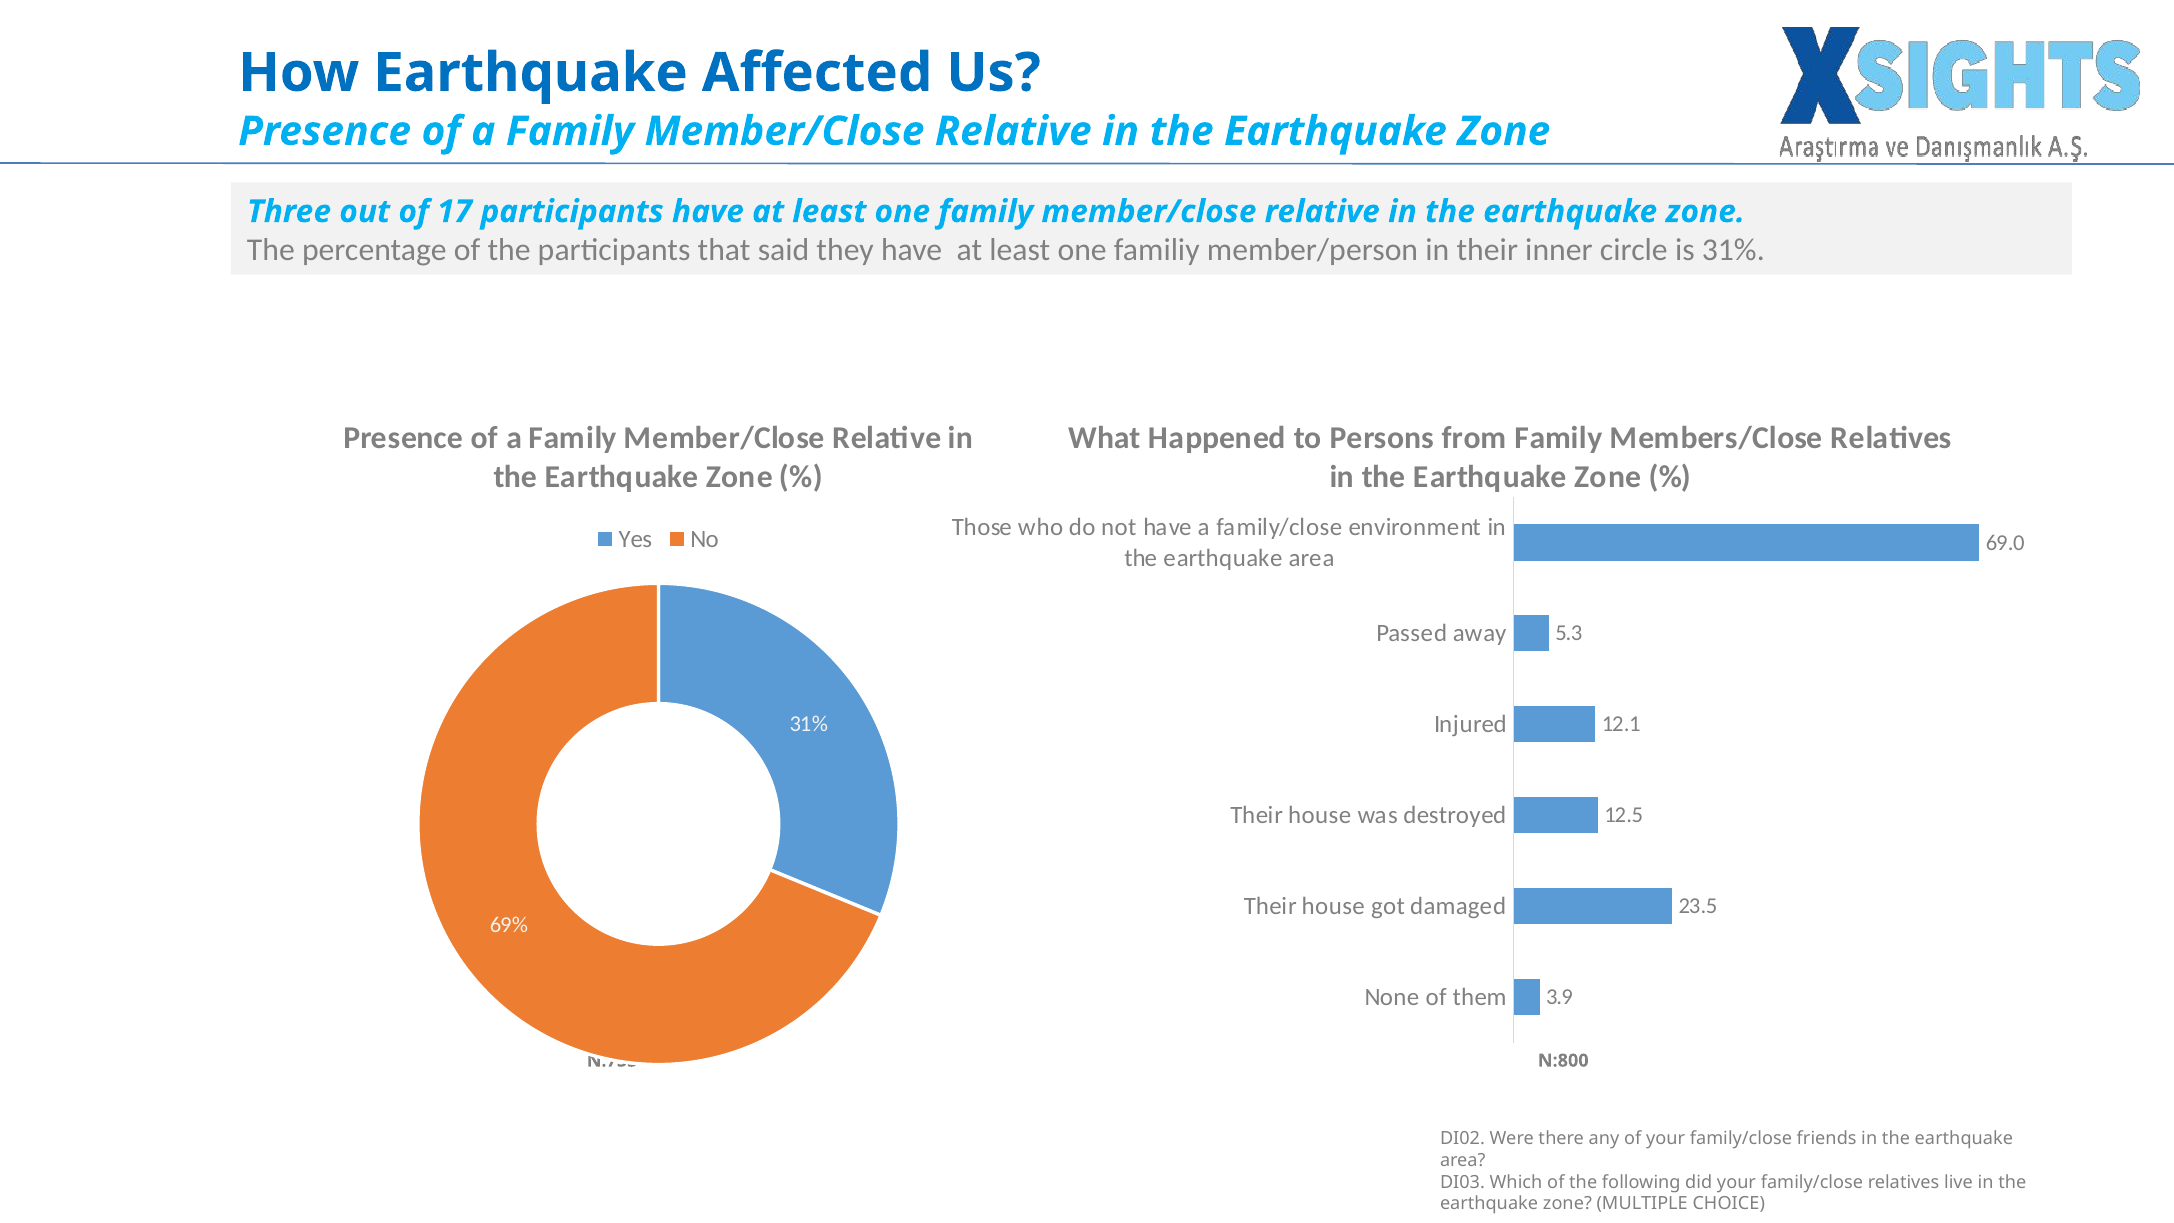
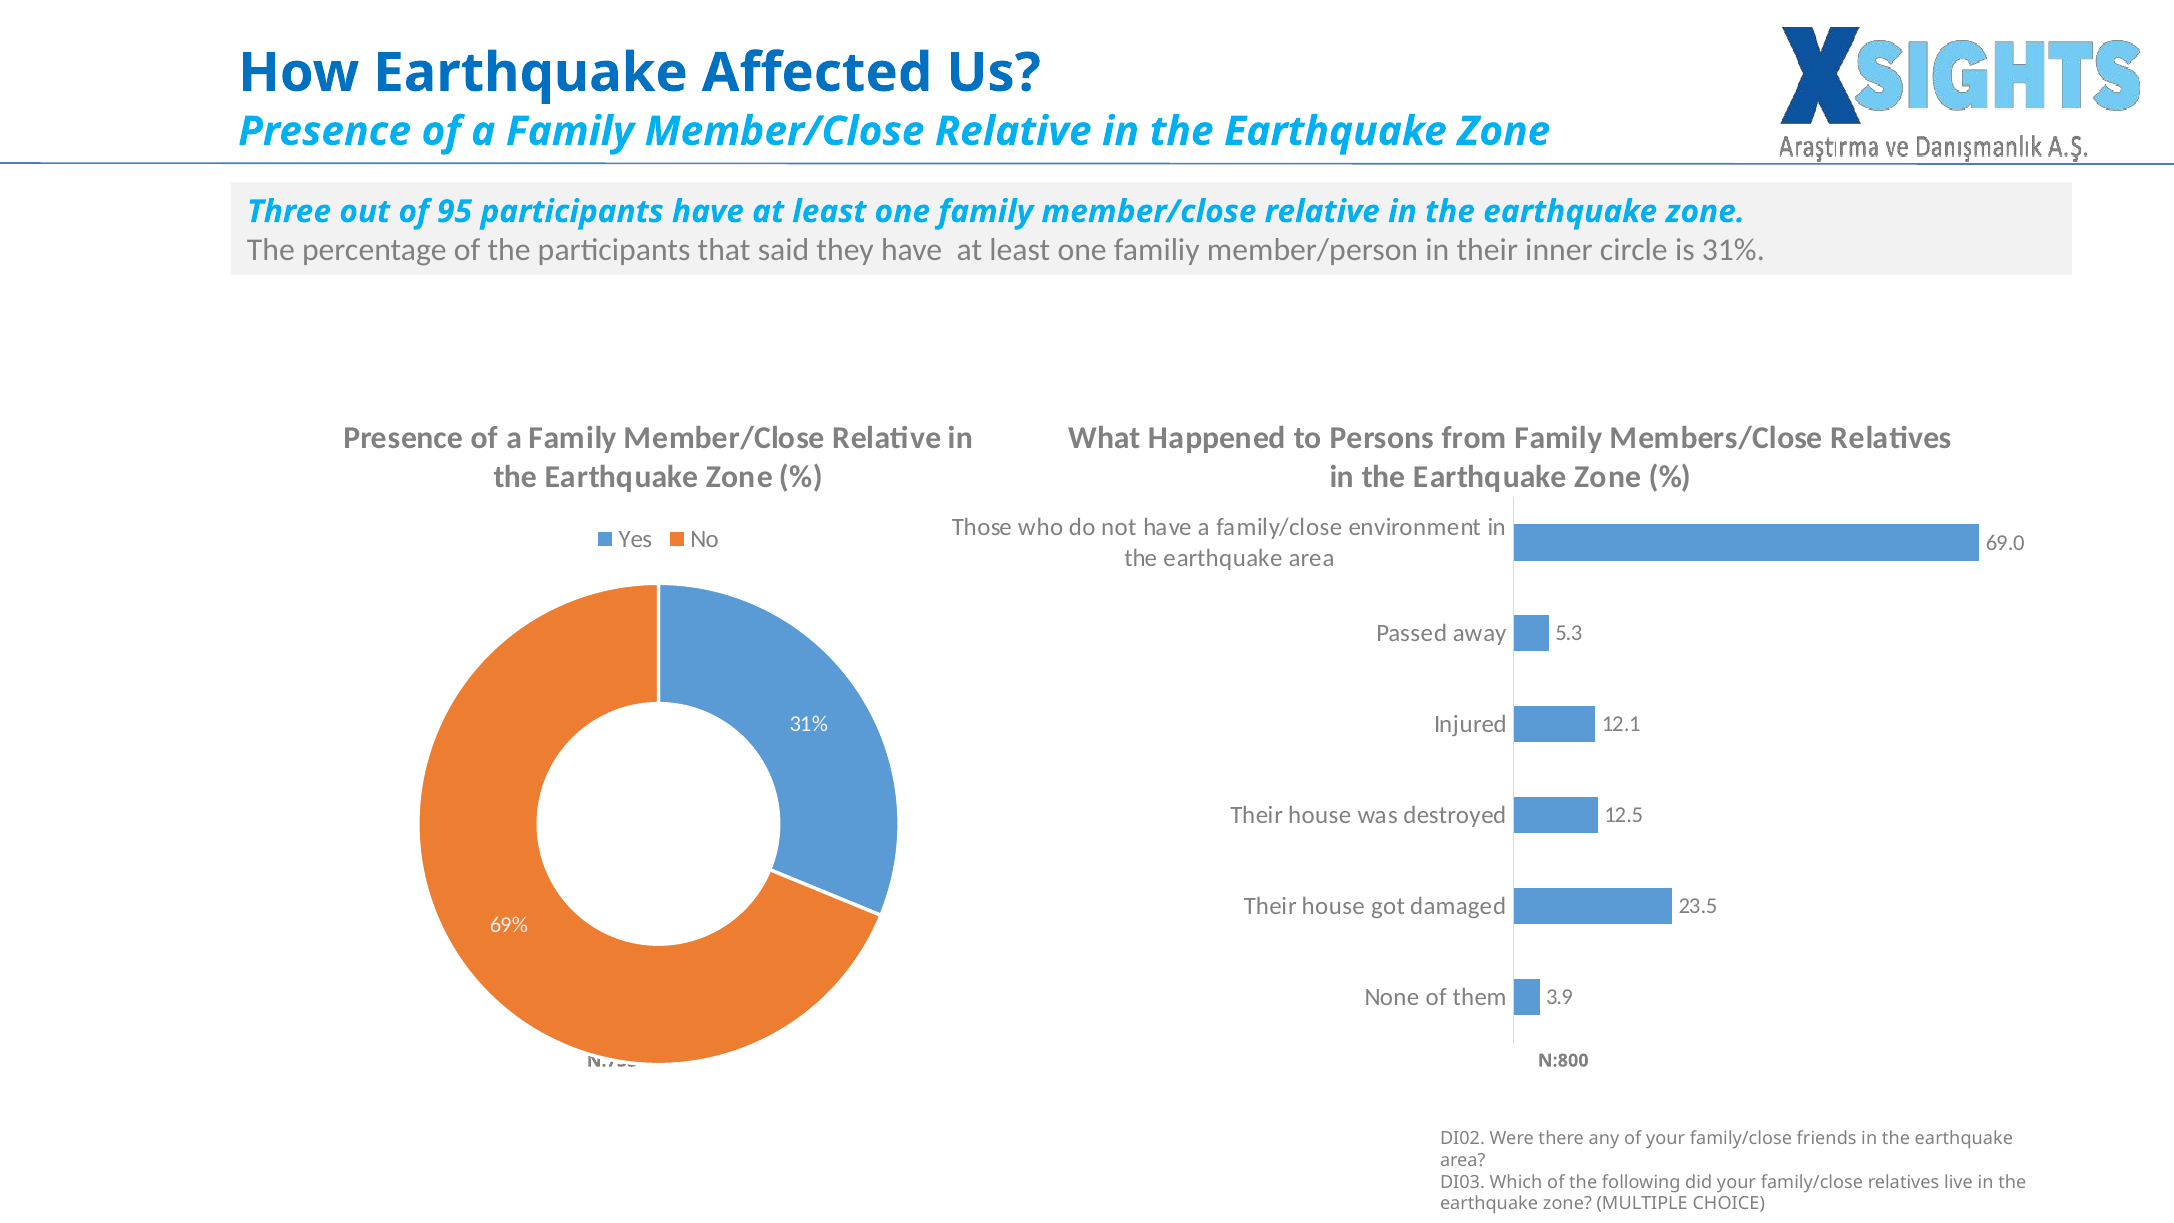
17: 17 -> 95 (455, 212)
